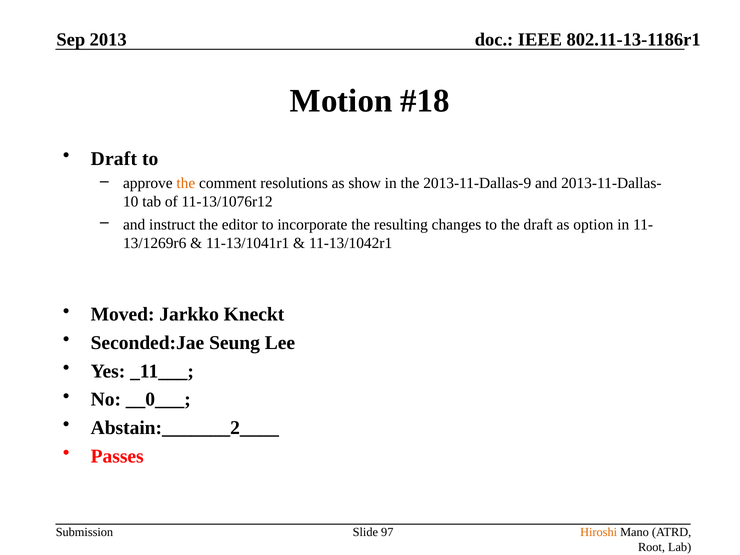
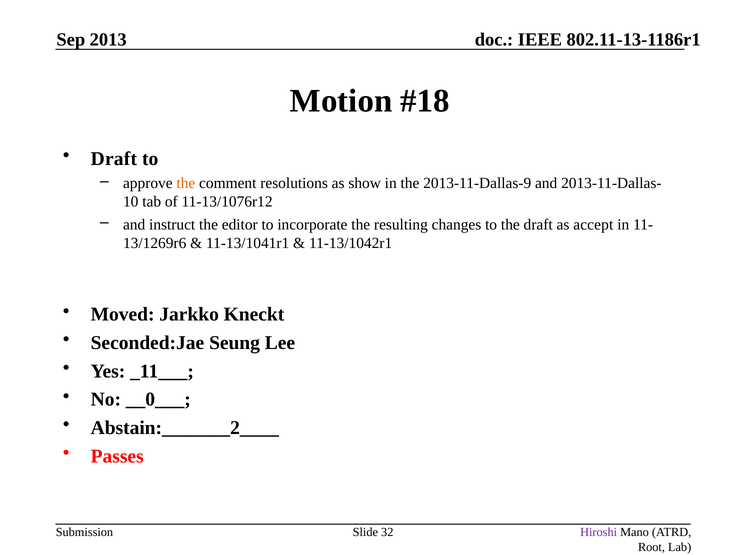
option: option -> accept (593, 225)
97: 97 -> 32 (387, 532)
Hiroshi colour: orange -> purple (599, 532)
